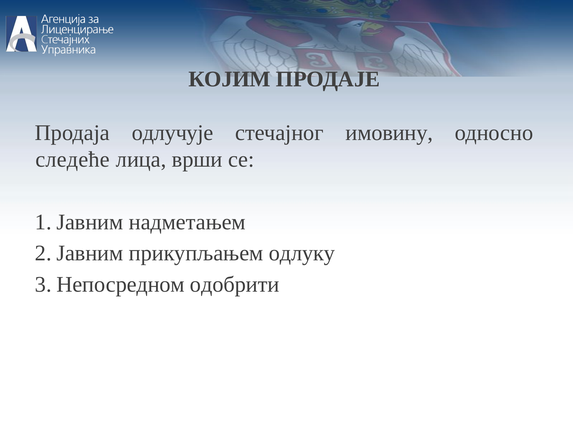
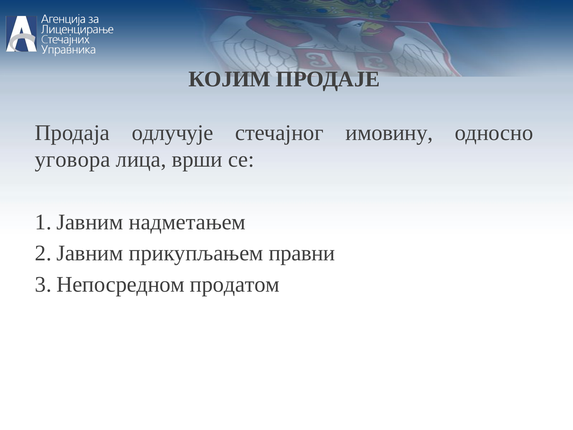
следеће: следеће -> уговора (73, 159)
одлуку: одлуку -> правни (302, 253)
одобрити: одобрити -> продатом (235, 284)
